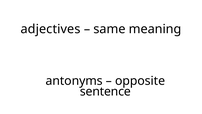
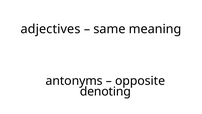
sentence: sentence -> denoting (105, 91)
